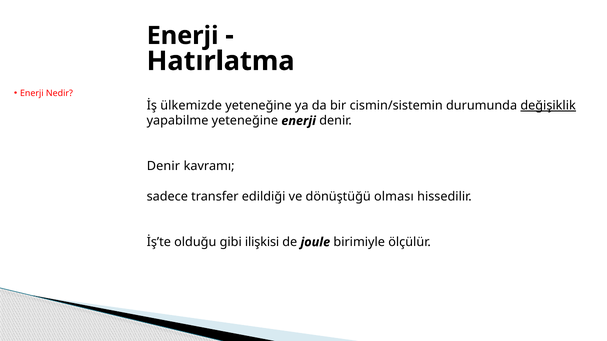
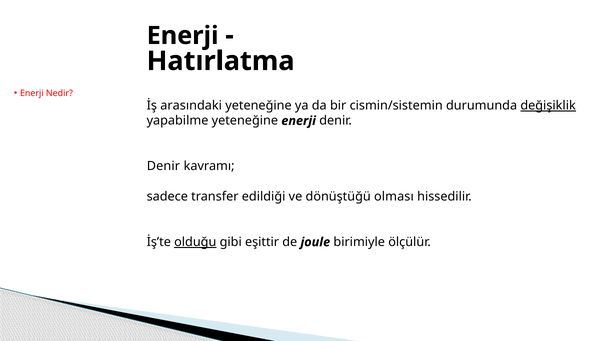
ülkemizde: ülkemizde -> arasındaki (191, 106)
olduğu underline: none -> present (195, 242)
ilişkisi: ilişkisi -> eşittir (262, 242)
